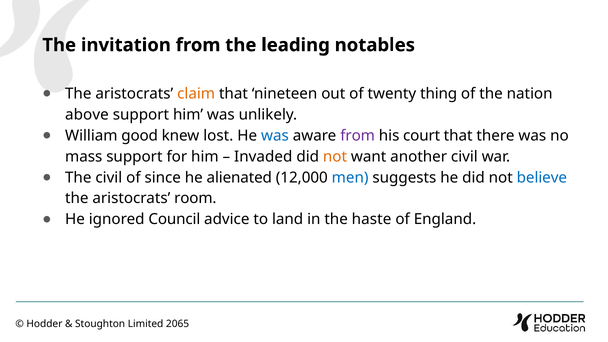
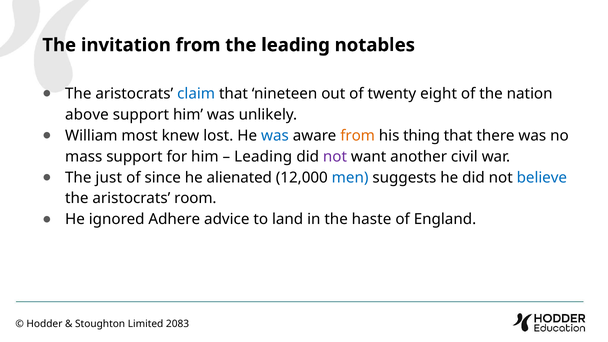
claim colour: orange -> blue (196, 94)
thing: thing -> eight (439, 94)
good: good -> most (140, 136)
from colour: purple -> orange (358, 136)
court: court -> thing (422, 136)
Invaded: Invaded -> Leading (263, 157)
not colour: orange -> purple (335, 157)
The civil: civil -> just (109, 178)
Council: Council -> Adhere (174, 219)
2065: 2065 -> 2083 (178, 324)
